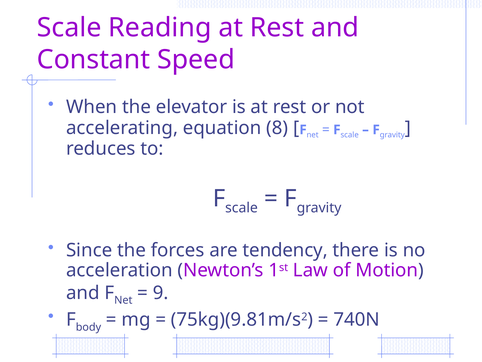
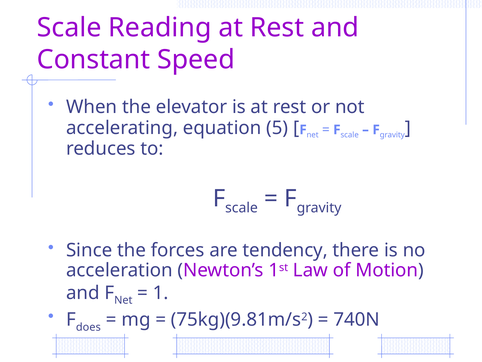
8: 8 -> 5 (277, 128)
9: 9 -> 1 (161, 293)
body: body -> does (88, 327)
